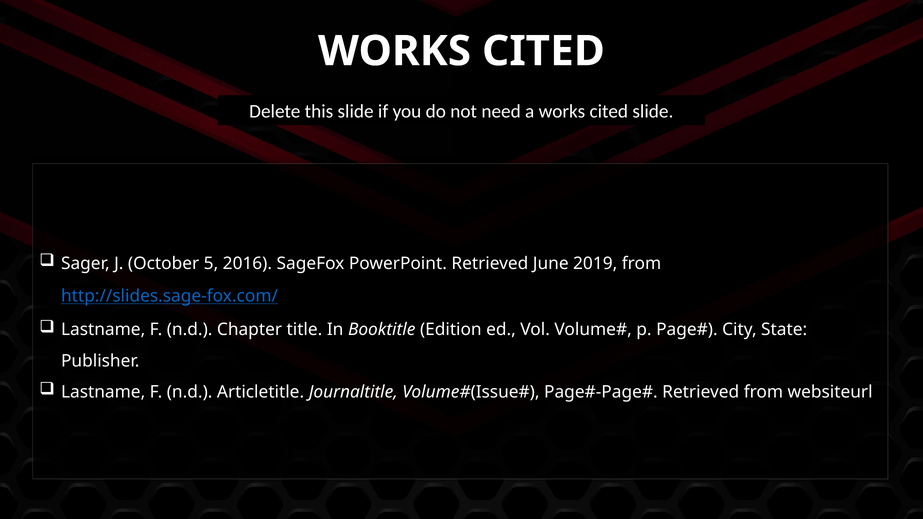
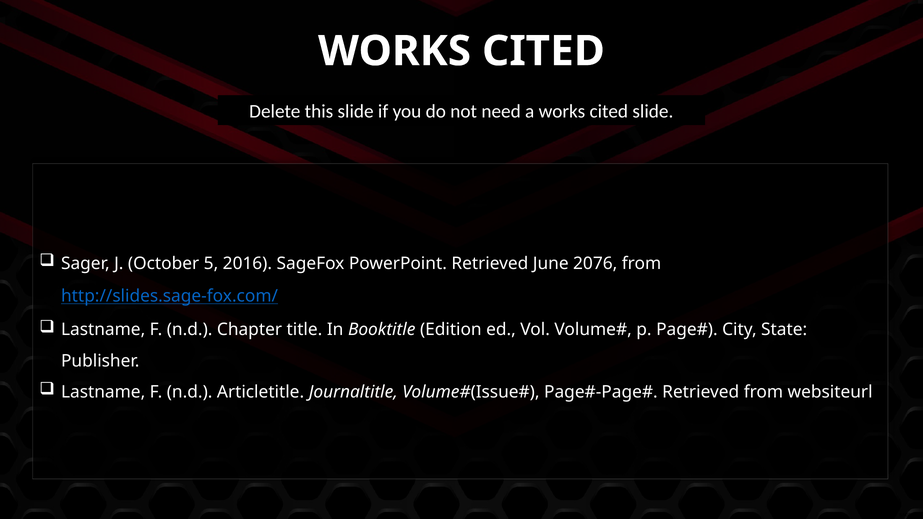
2019: 2019 -> 2076 (595, 263)
